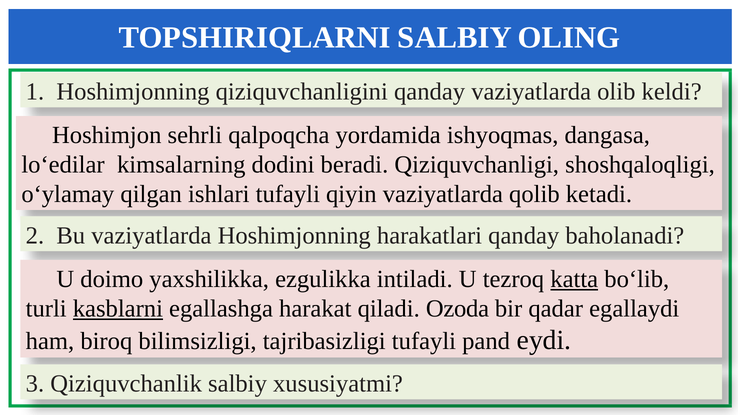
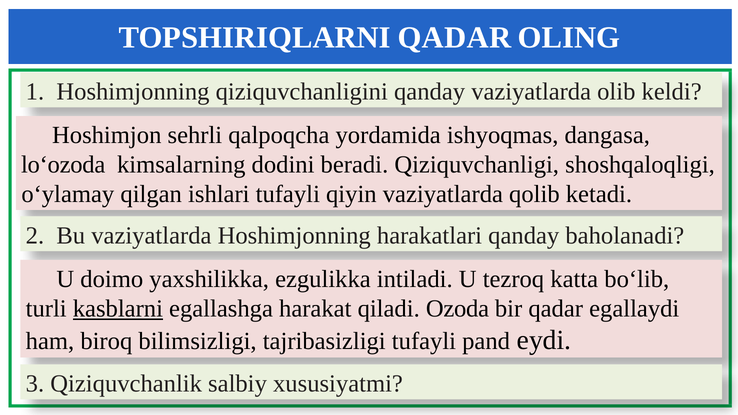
TOPSHIRIQLARNI SALBIY: SALBIY -> QADAR (455, 38)
lo‘edilar: lo‘edilar -> lo‘ozoda (63, 165)
katta underline: present -> none (574, 279)
